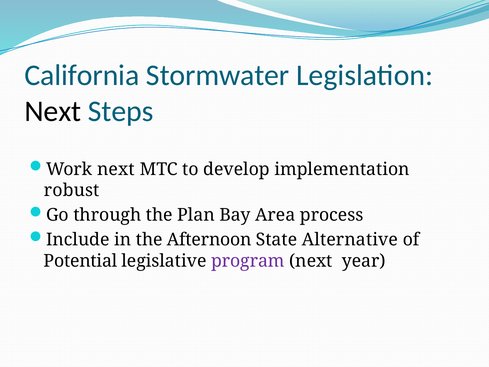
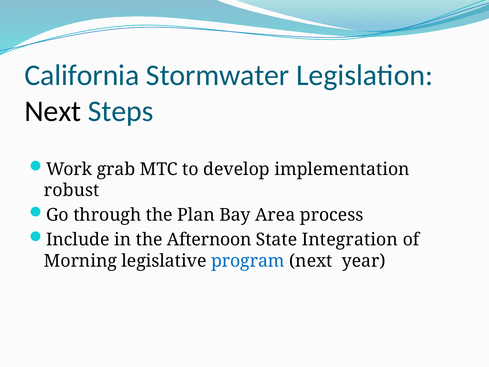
Work next: next -> grab (116, 169)
Alternative: Alternative -> Integration (350, 240)
Potential: Potential -> Morning (80, 261)
program colour: purple -> blue (248, 261)
